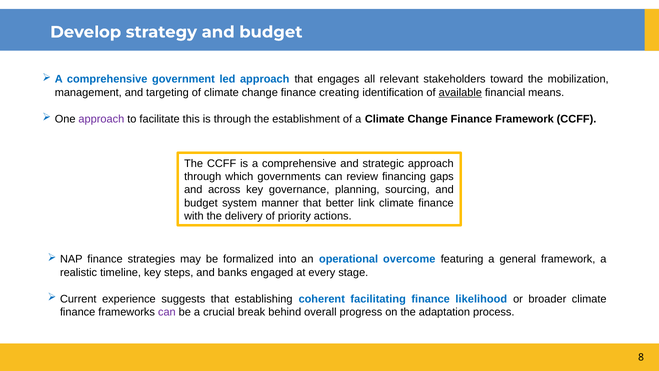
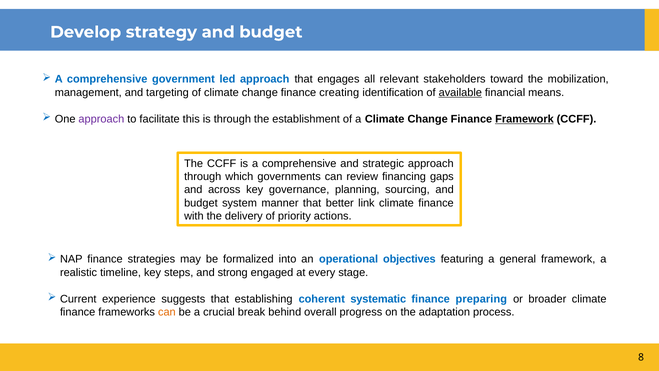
Framework underline: none -> present (524, 119)
overcome: overcome -> objectives (409, 259)
banks: banks -> strong (233, 272)
facilitating: facilitating -> systematic (378, 299)
likelihood: likelihood -> preparing (481, 299)
can colour: purple -> orange (167, 312)
